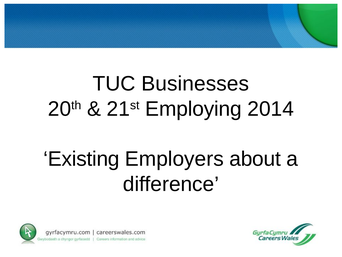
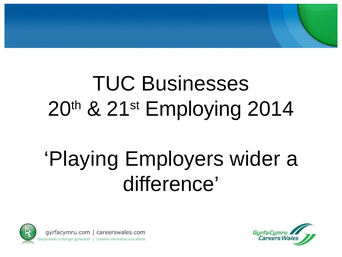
Existing: Existing -> Playing (81, 159)
about: about -> wider (255, 159)
